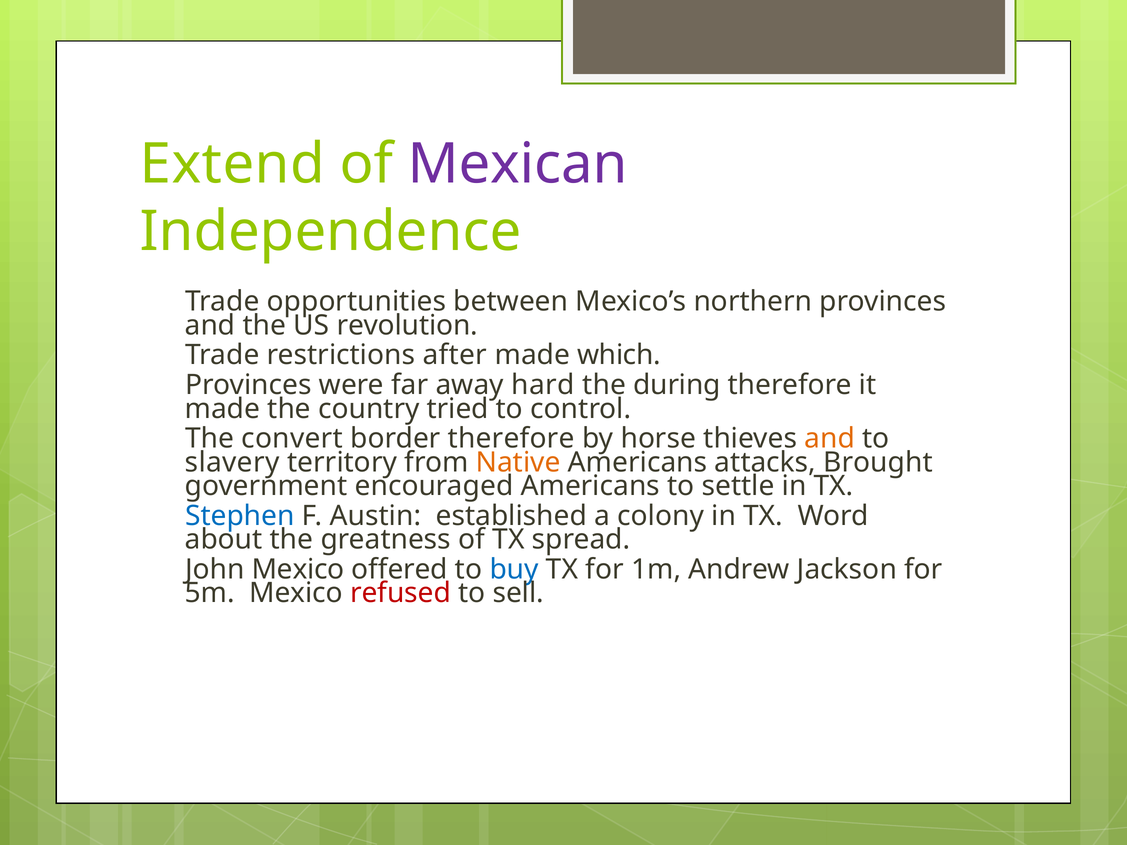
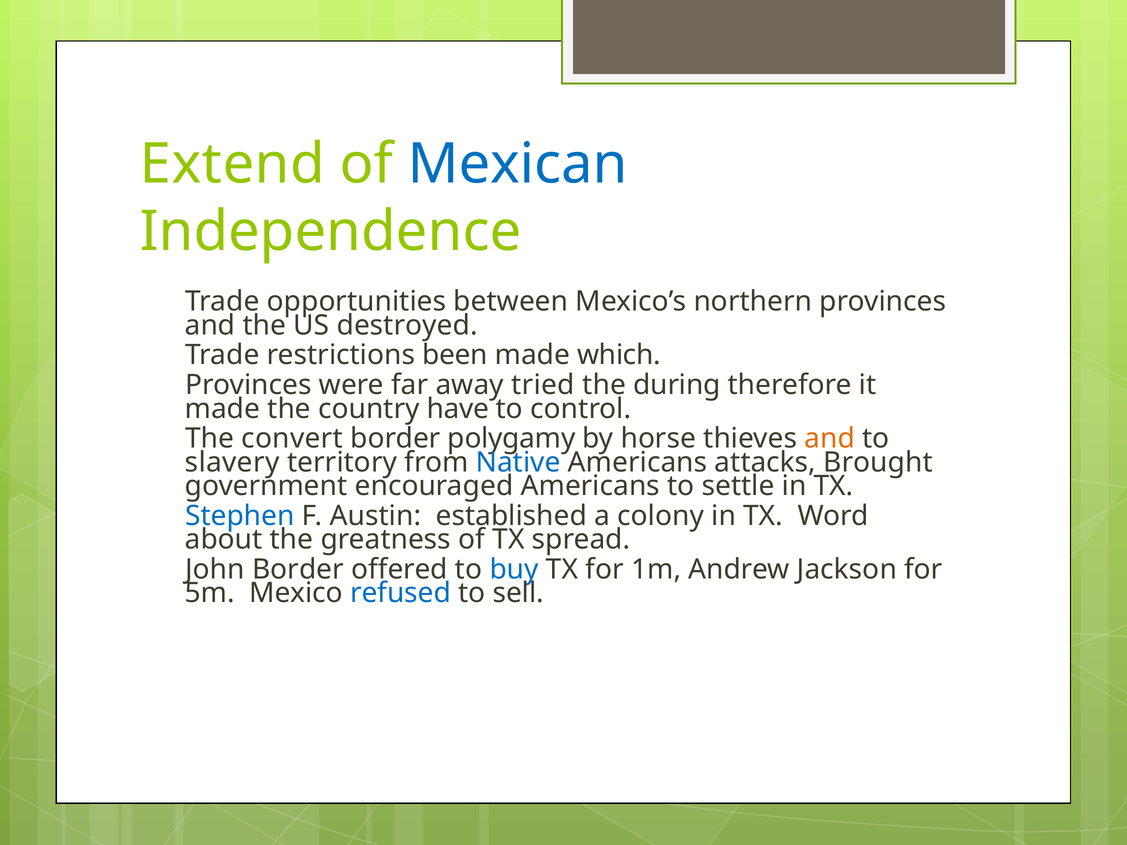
Mexican colour: purple -> blue (518, 164)
revolution: revolution -> destroyed (407, 325)
after: after -> been (455, 355)
hard: hard -> tried (543, 385)
tried: tried -> have (458, 409)
border therefore: therefore -> polygamy (511, 439)
Native colour: orange -> blue (518, 462)
John Mexico: Mexico -> Border (298, 570)
refused colour: red -> blue (401, 593)
